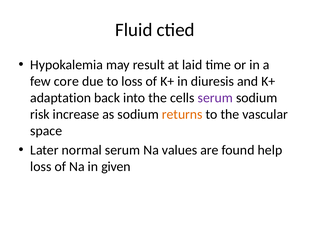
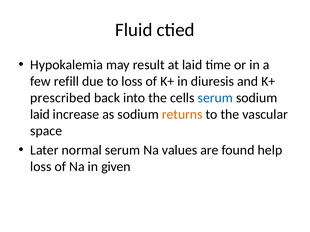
core: core -> refill (66, 82)
adaptation: adaptation -> prescribed (61, 98)
serum colour: purple -> blue (215, 98)
risk: risk -> laid (40, 115)
